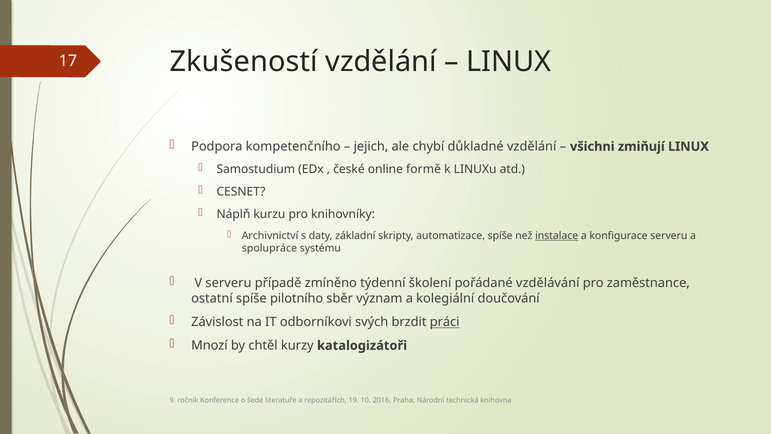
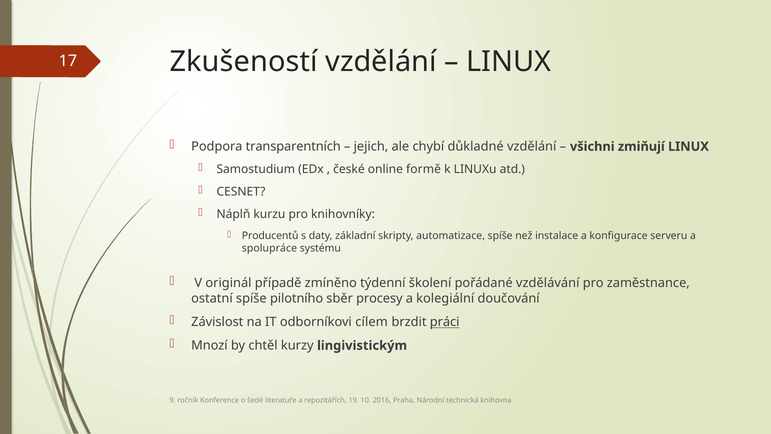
kompetenčního: kompetenčního -> transparentních (293, 146)
Archivnictví: Archivnictví -> Producentů (270, 236)
instalace underline: present -> none (557, 236)
V serveru: serveru -> originál (229, 283)
význam: význam -> procesy (379, 298)
svých: svých -> cílem (372, 322)
katalogizátoři: katalogizátoři -> lingivistickým (362, 345)
